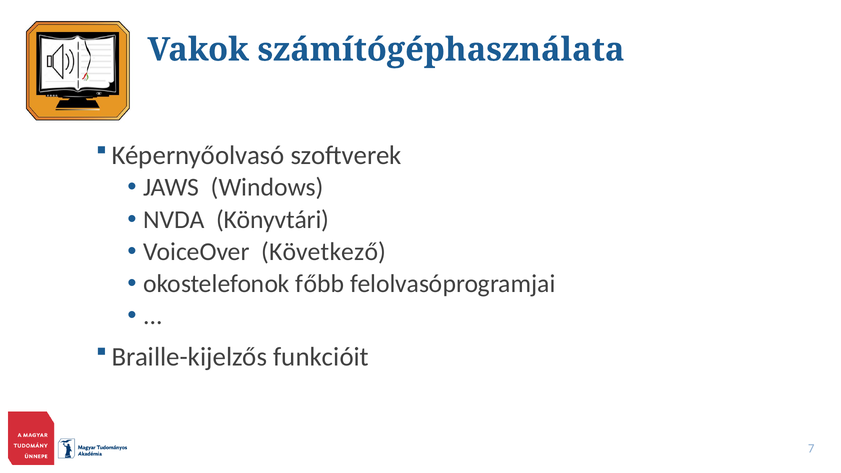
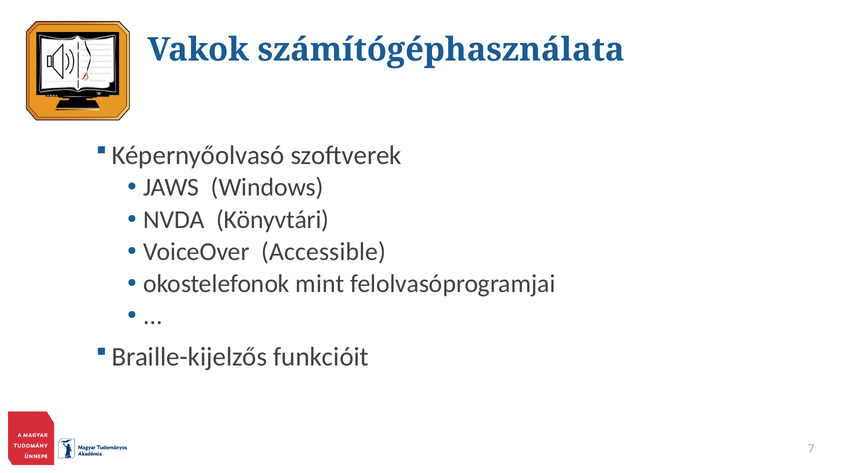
Következő: Következő -> Accessible (324, 252)
főbb: főbb -> mint (320, 284)
